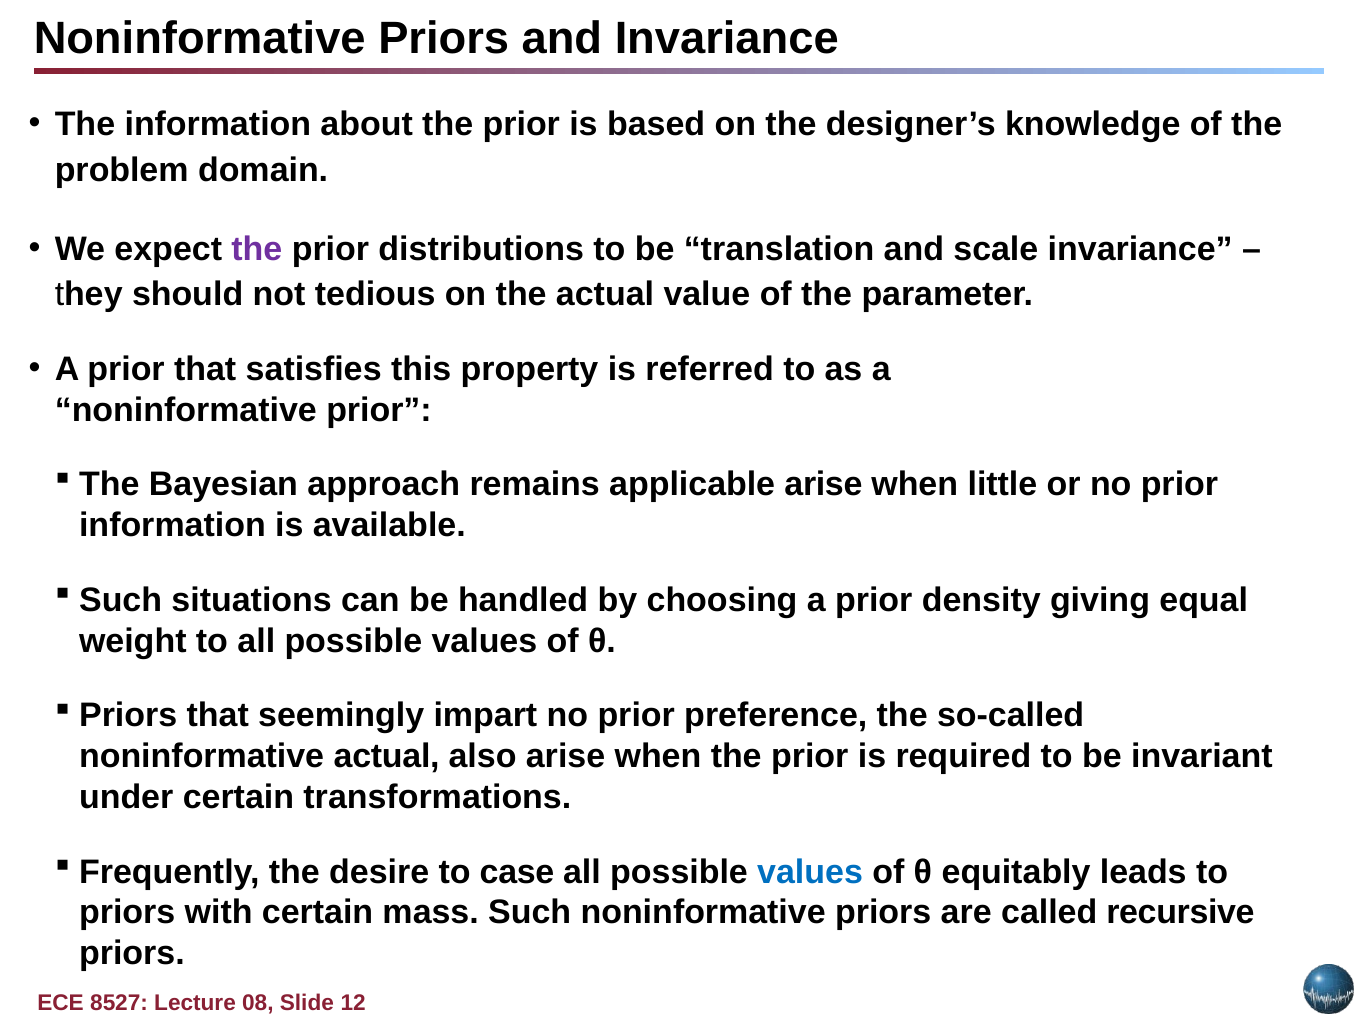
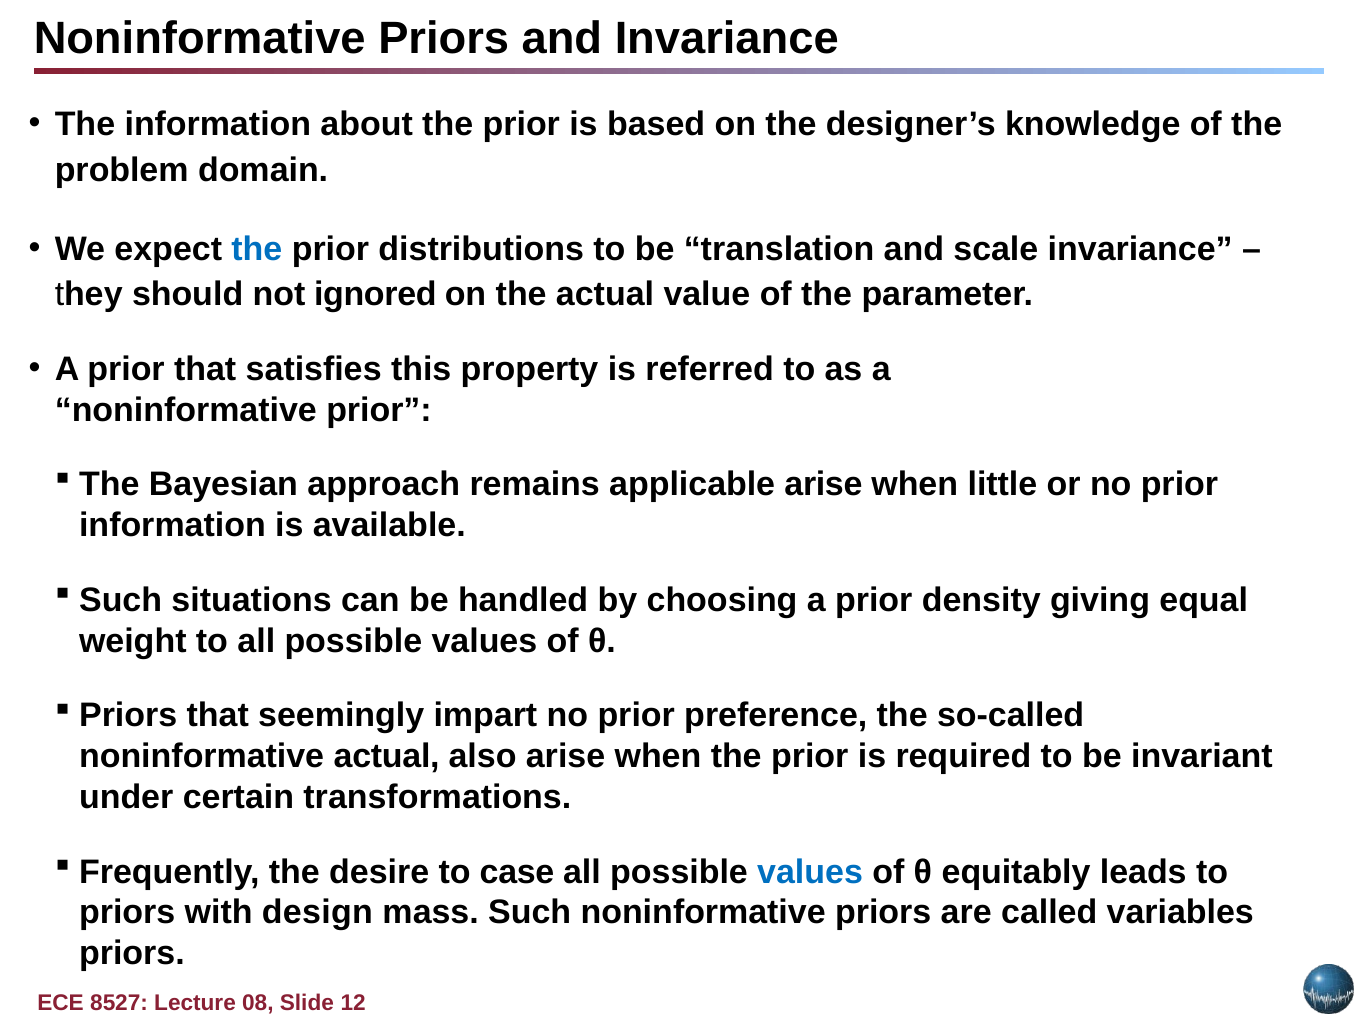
the colour: purple -> blue (257, 249)
tedious: tedious -> ignored (375, 294)
with certain: certain -> design (317, 913)
recursive: recursive -> variables (1180, 913)
